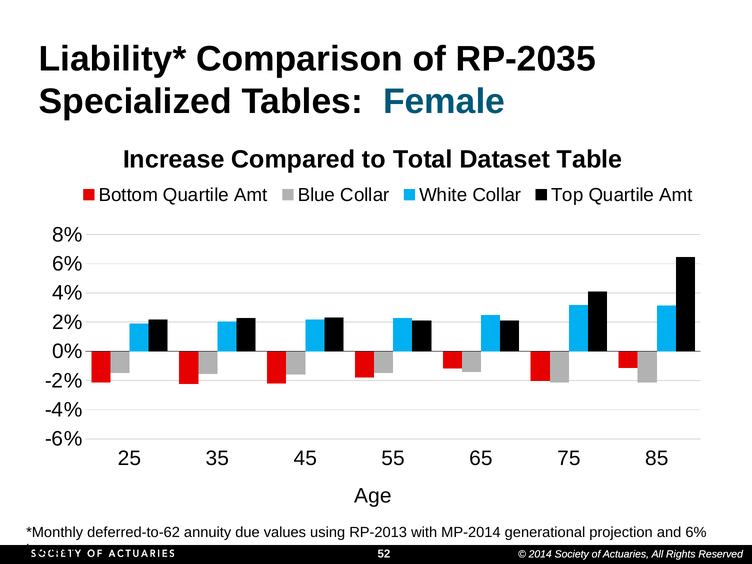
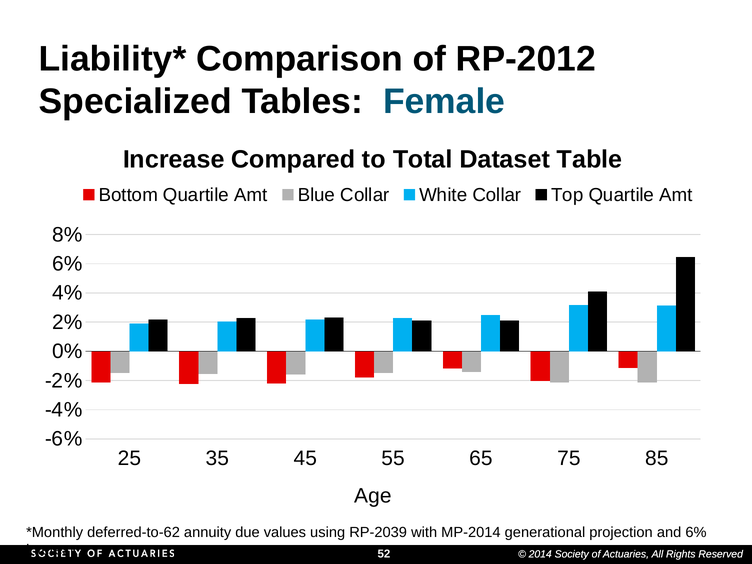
RP-2035: RP-2035 -> RP-2012 (526, 59)
RP-2013: RP-2013 -> RP-2039 (378, 532)
